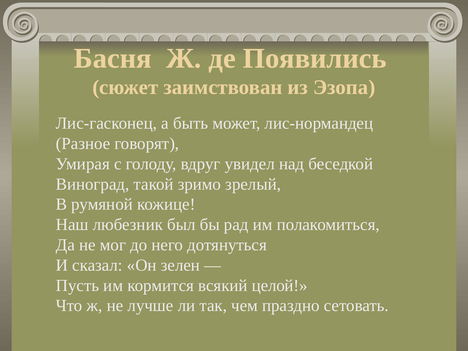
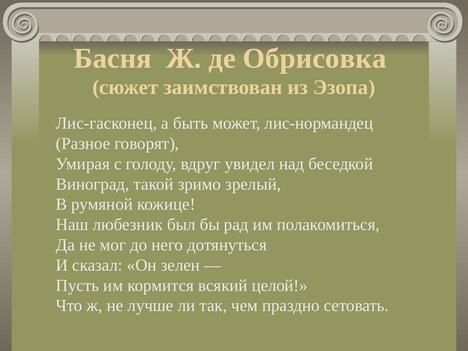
Появились: Появились -> Обрисовка (315, 58)
